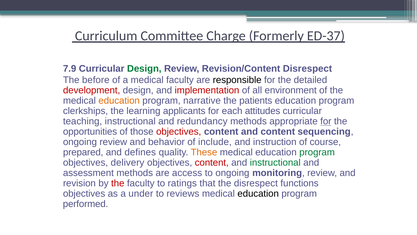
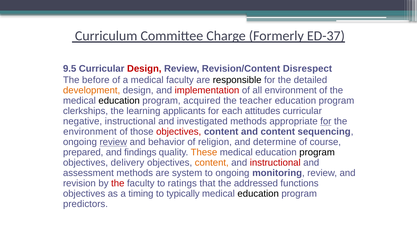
7.9: 7.9 -> 9.5 (70, 68)
Design colour: green -> red (144, 68)
development colour: red -> orange (92, 90)
education colour: orange -> black (119, 101)
narrative: narrative -> acquired (202, 101)
patients: patients -> teacher (256, 101)
teaching: teaching -> negative (83, 121)
redundancy: redundancy -> investigated (202, 121)
opportunities: opportunities -> environment (90, 131)
review underline: none -> present (113, 142)
include: include -> religion (215, 142)
instruction: instruction -> determine (275, 142)
defines: defines -> findings (140, 152)
program colour: green -> black (317, 152)
content colour: red -> orange (212, 162)
instructional colour: green -> red (275, 162)
access: access -> system (187, 173)
the disrespect: disrespect -> addressed (256, 183)
under: under -> timing (141, 193)
reviews: reviews -> typically (183, 193)
performed: performed -> predictors (85, 204)
